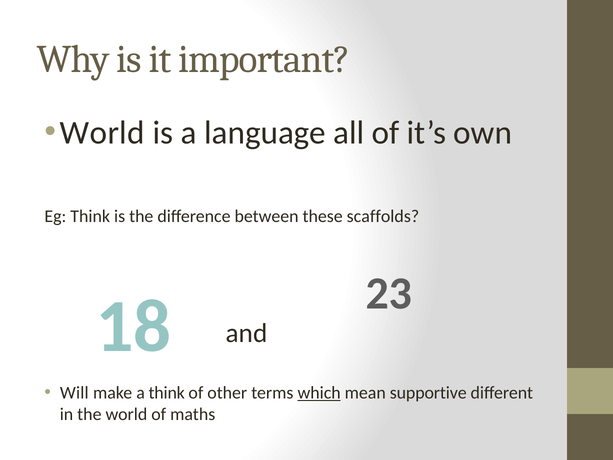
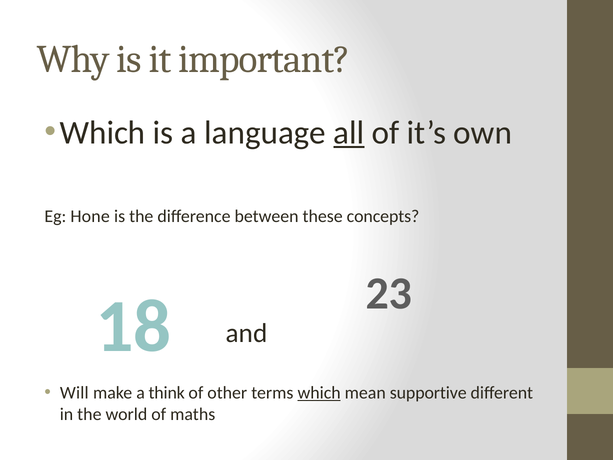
World: World -> Which (103, 133)
all underline: none -> present (349, 133)
Eg Think: Think -> Hone (90, 216)
scaffolds: scaffolds -> concepts (383, 216)
